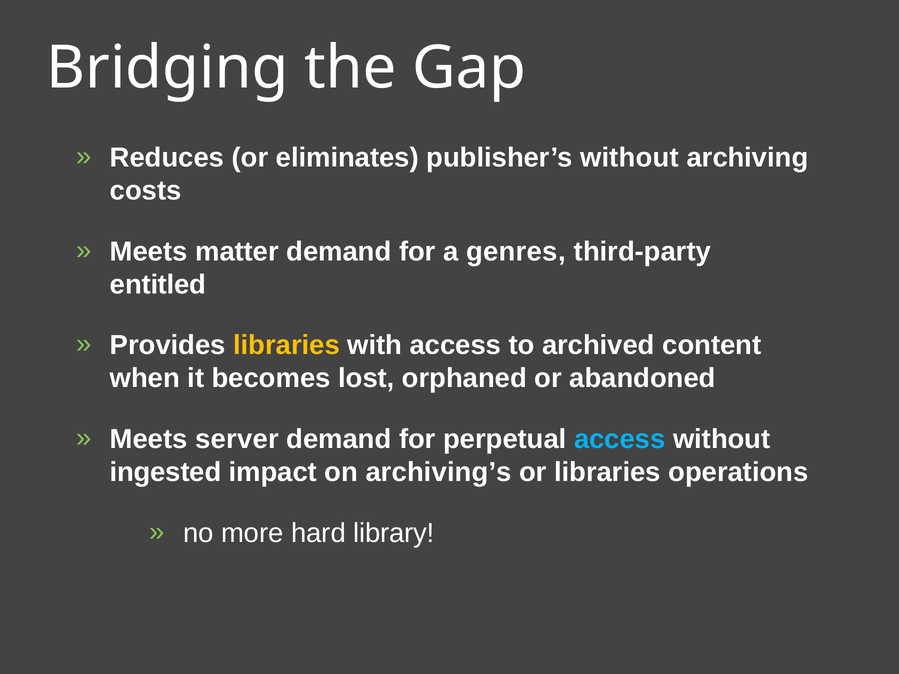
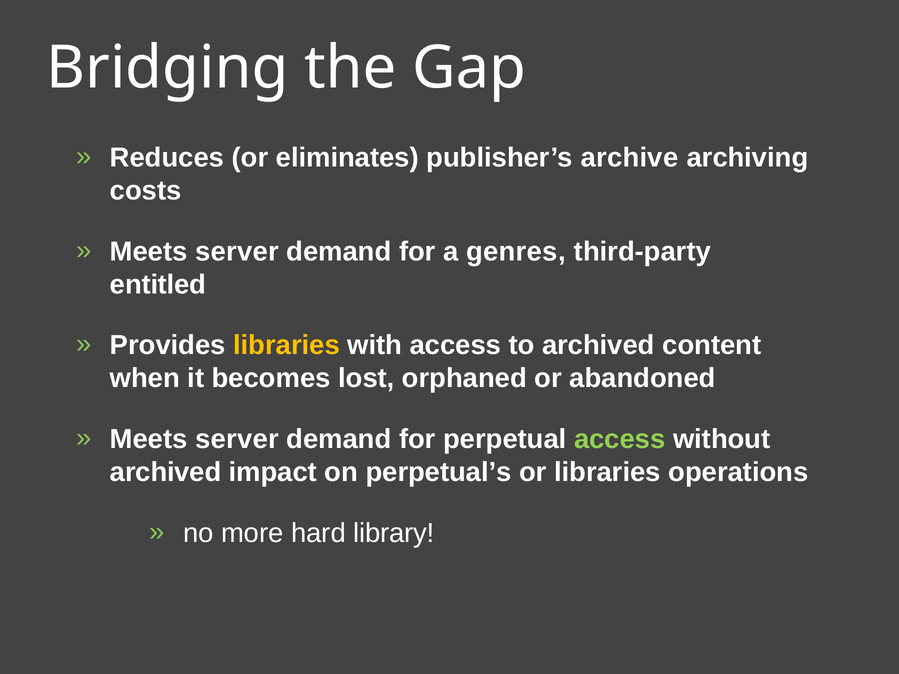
publisher’s without: without -> archive (629, 158)
matter: matter -> server (237, 252)
access colour: light blue -> light green (620, 439)
ingested: ingested -> archived (166, 472)
archiving’s: archiving’s -> perpetual’s (439, 472)
